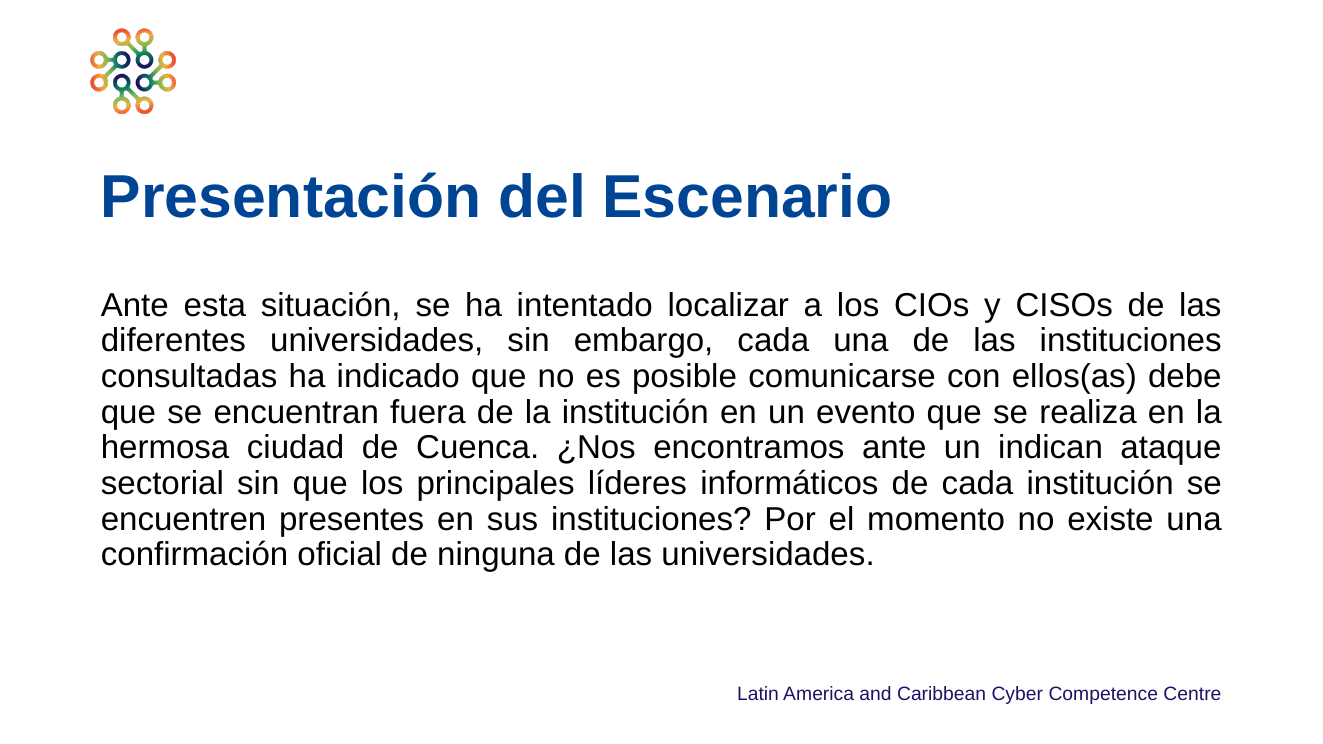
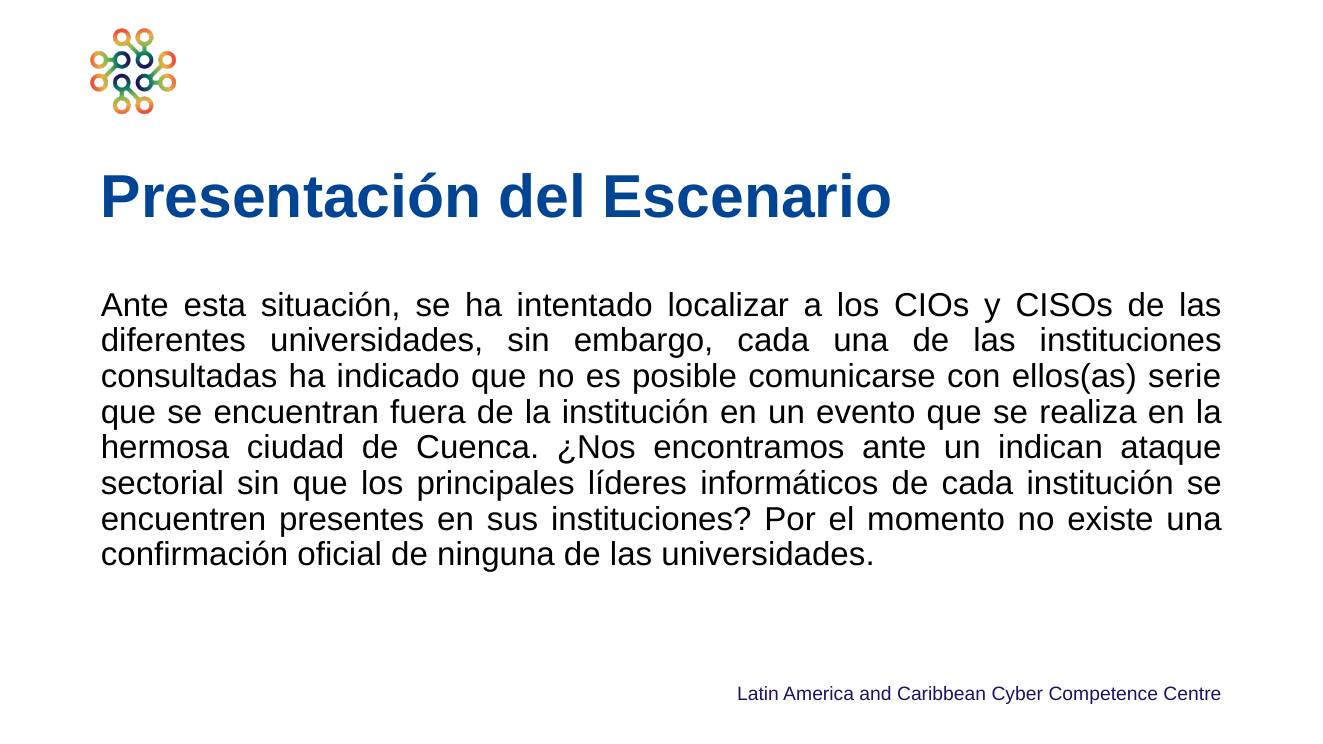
debe: debe -> serie (1185, 377)
